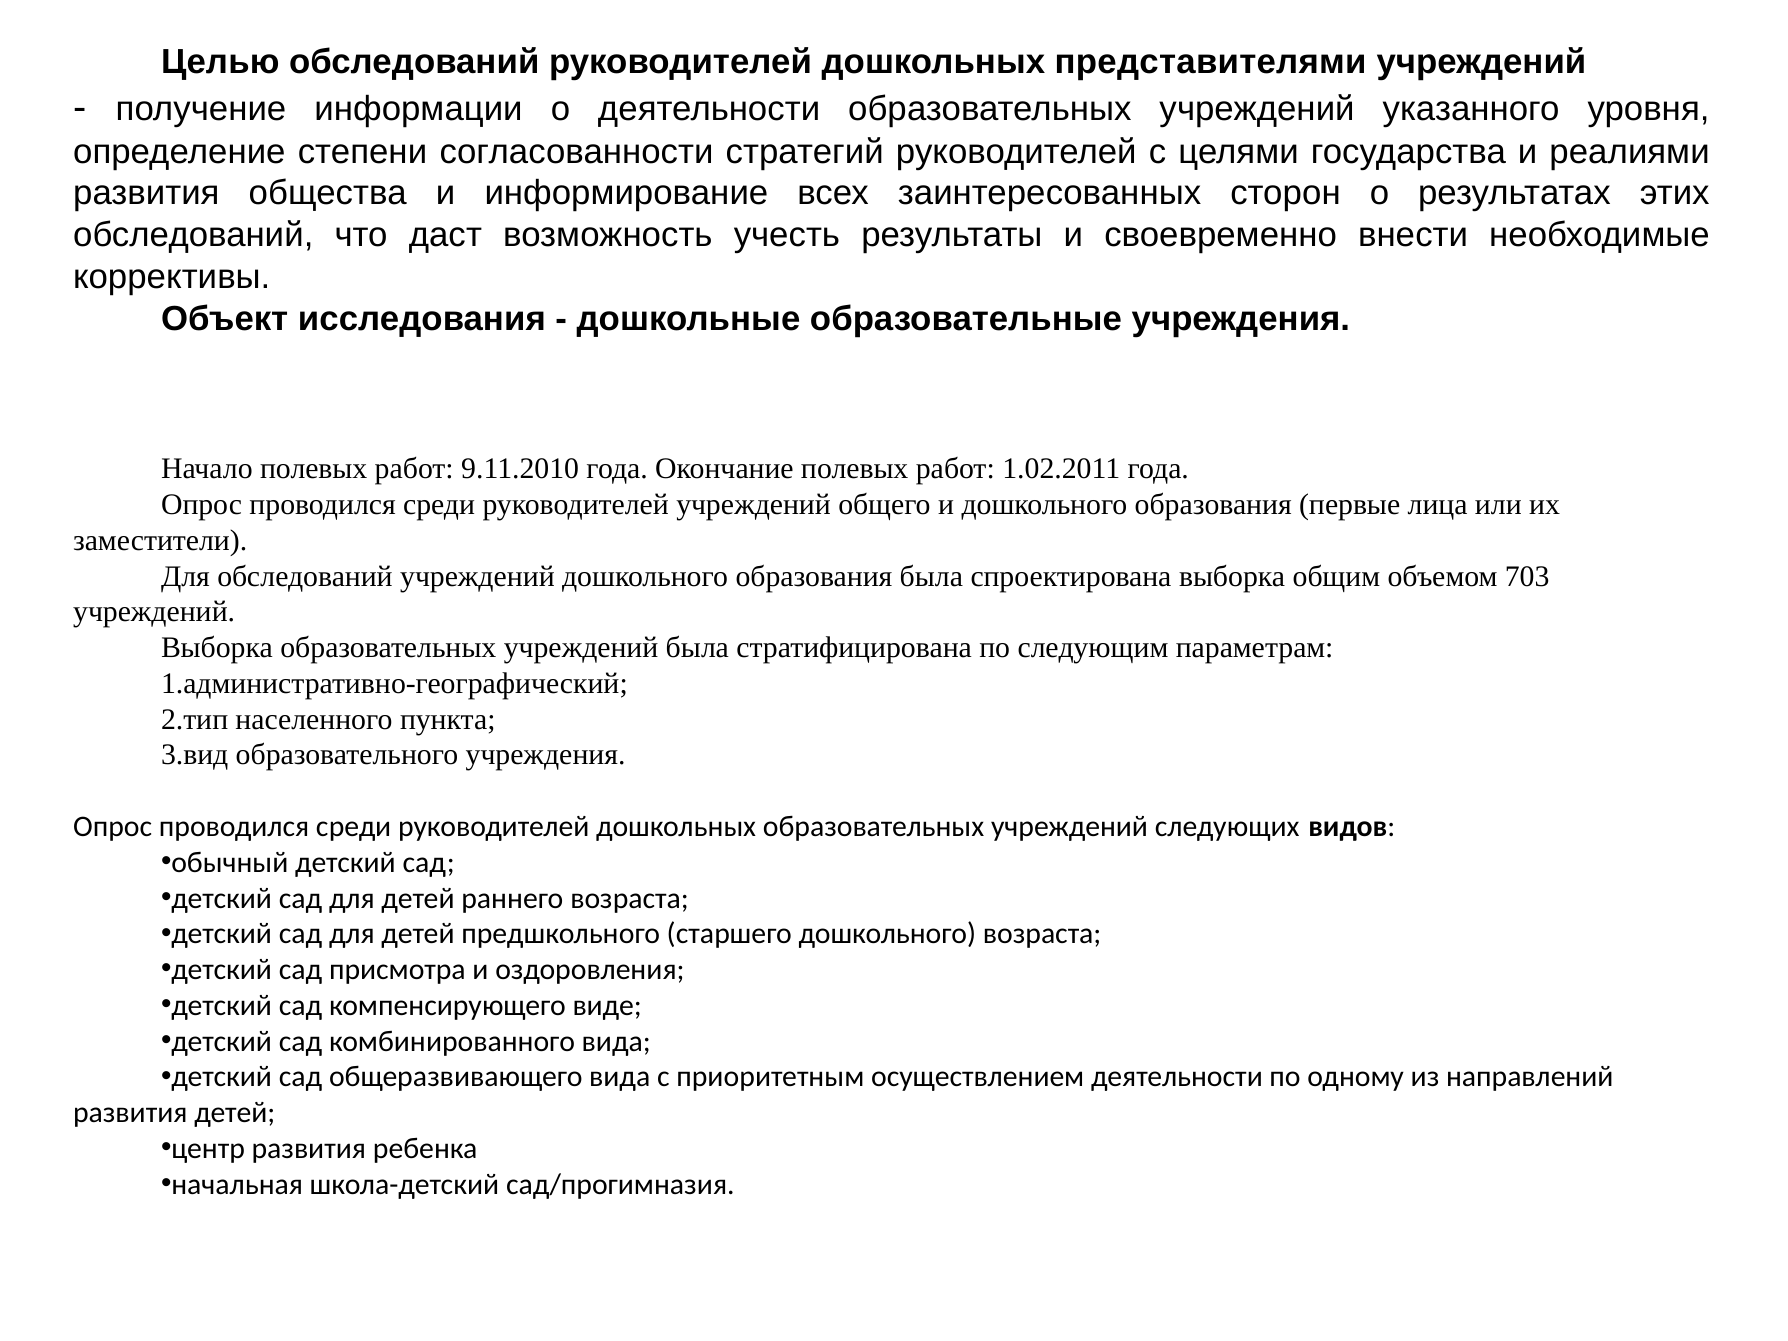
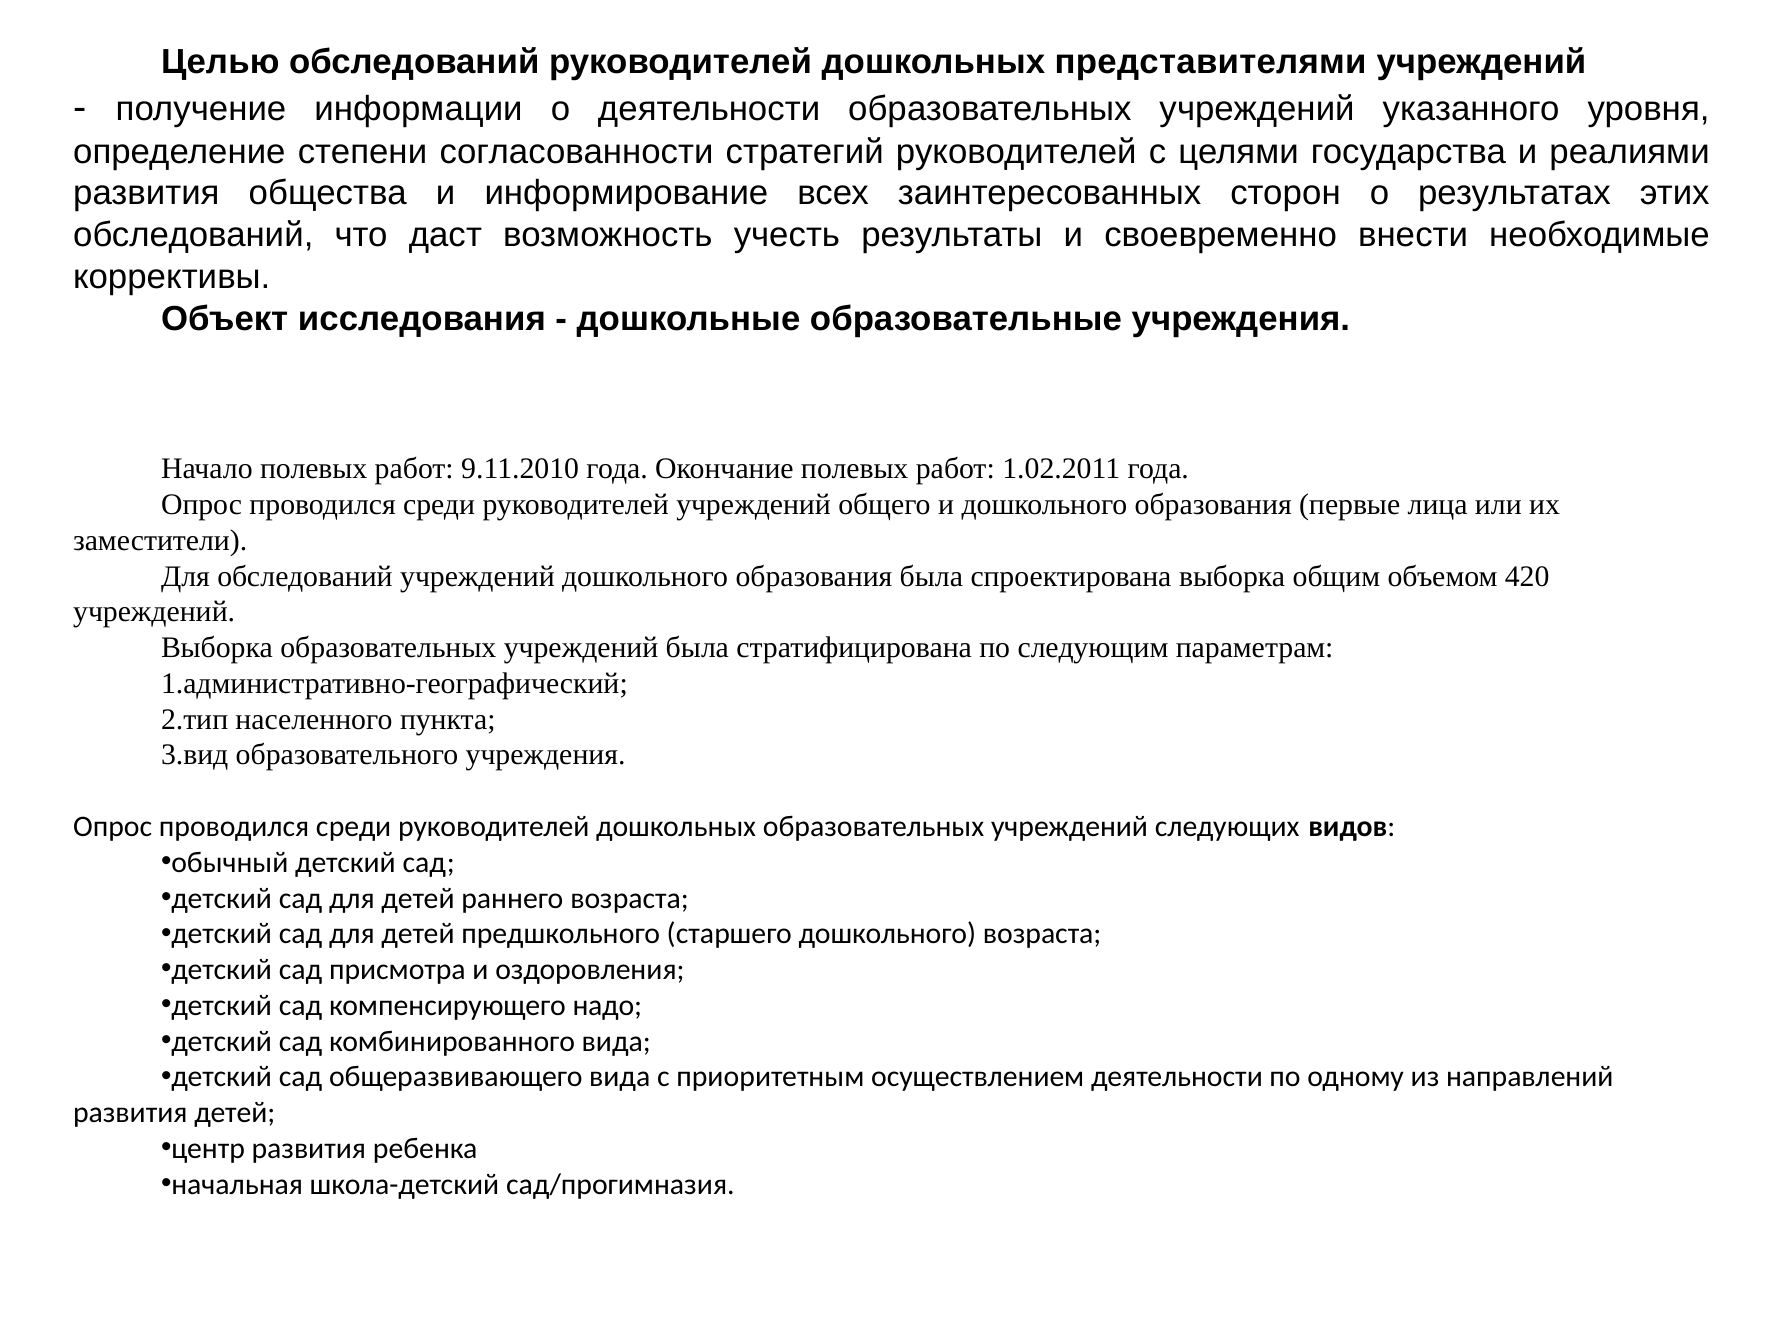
703: 703 -> 420 (1527, 576)
виде: виде -> надо (607, 1005)
